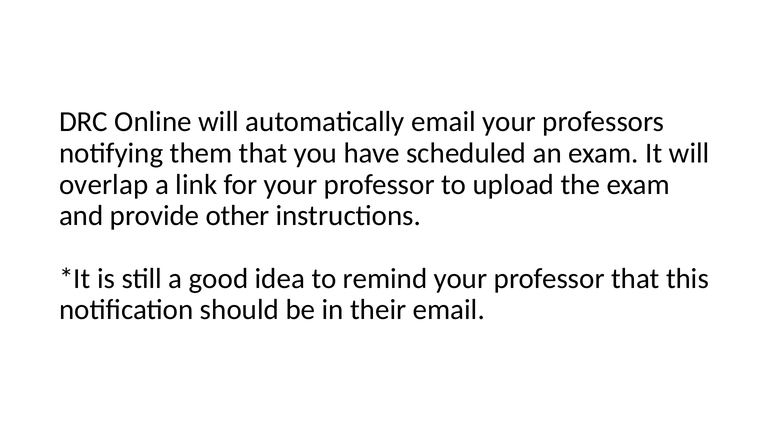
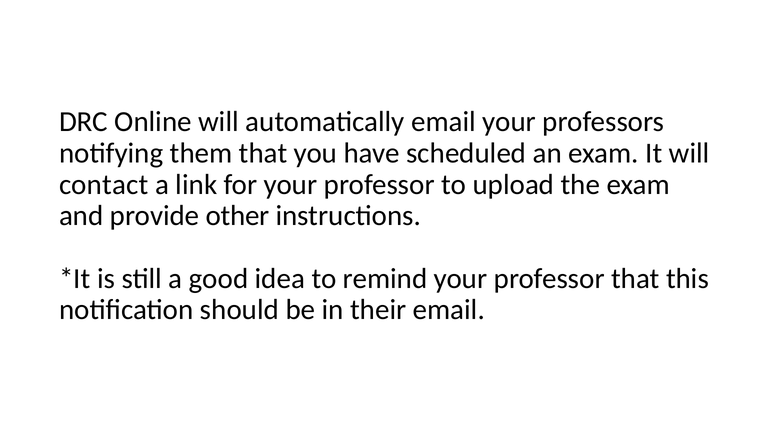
overlap: overlap -> contact (104, 185)
